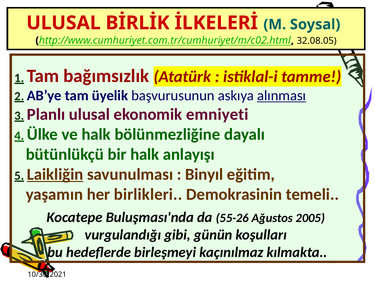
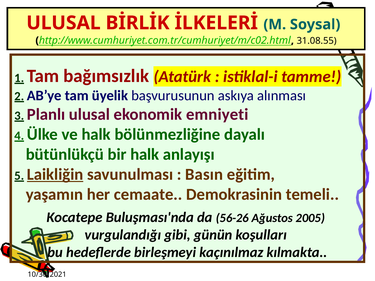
32.08.05: 32.08.05 -> 31.08.55 (317, 41)
alınması underline: present -> none (282, 96)
Binyıl: Binyıl -> Basın (204, 175)
birlikleri: birlikleri -> cemaate (148, 195)
55-26: 55-26 -> 56-26 (232, 218)
